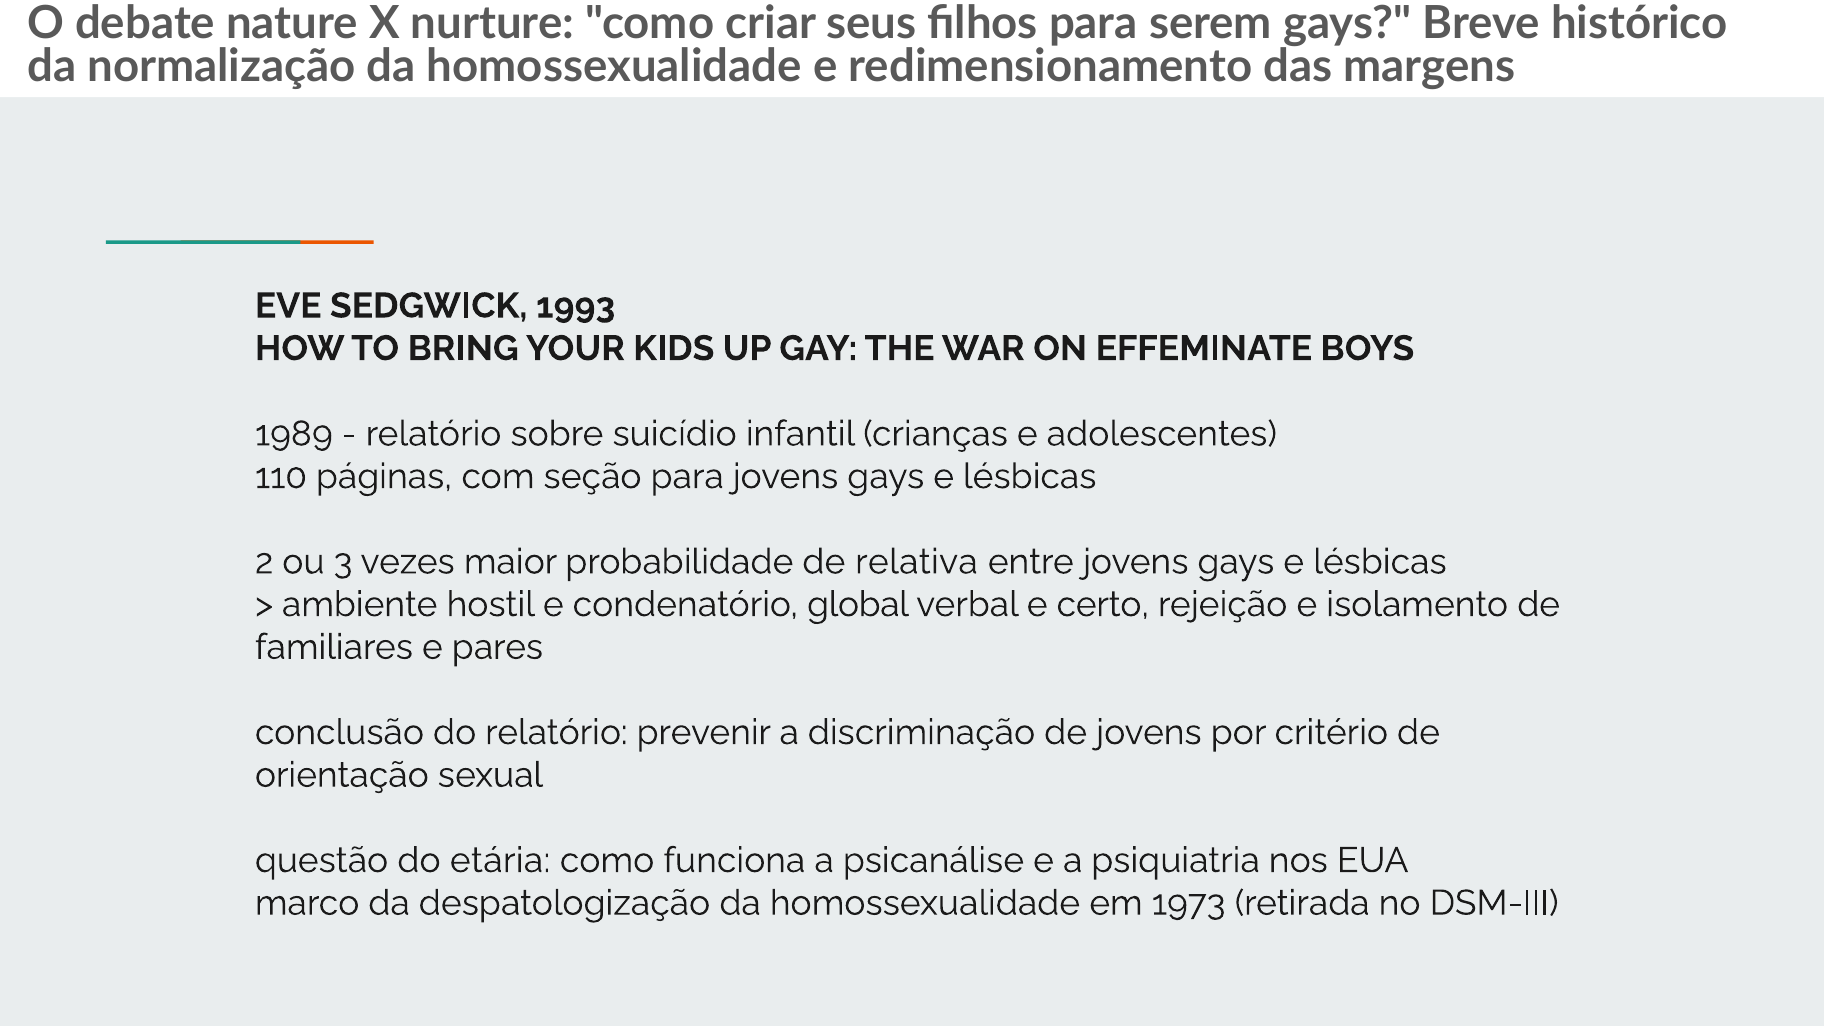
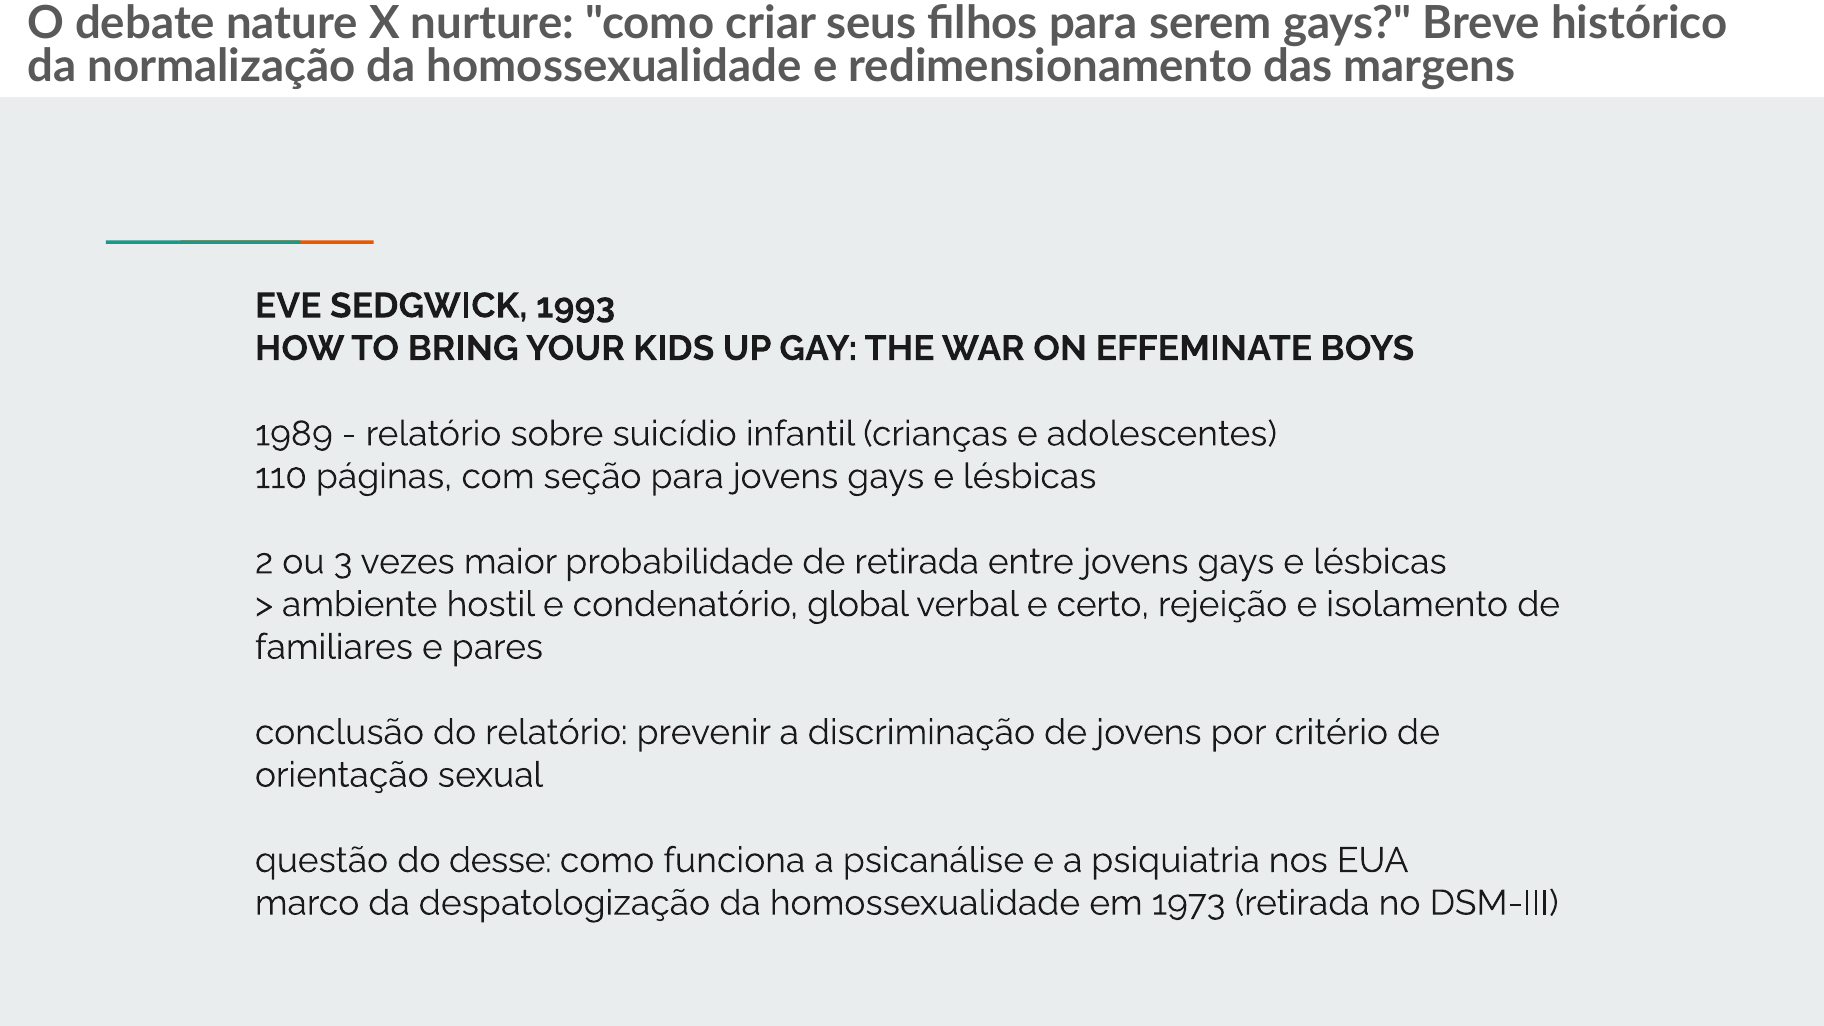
de relativa: relativa -> retirada (917, 562)
etária: etária -> desse (500, 860)
